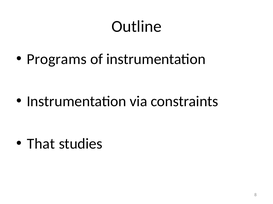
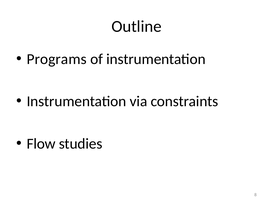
That: That -> Flow (41, 144)
